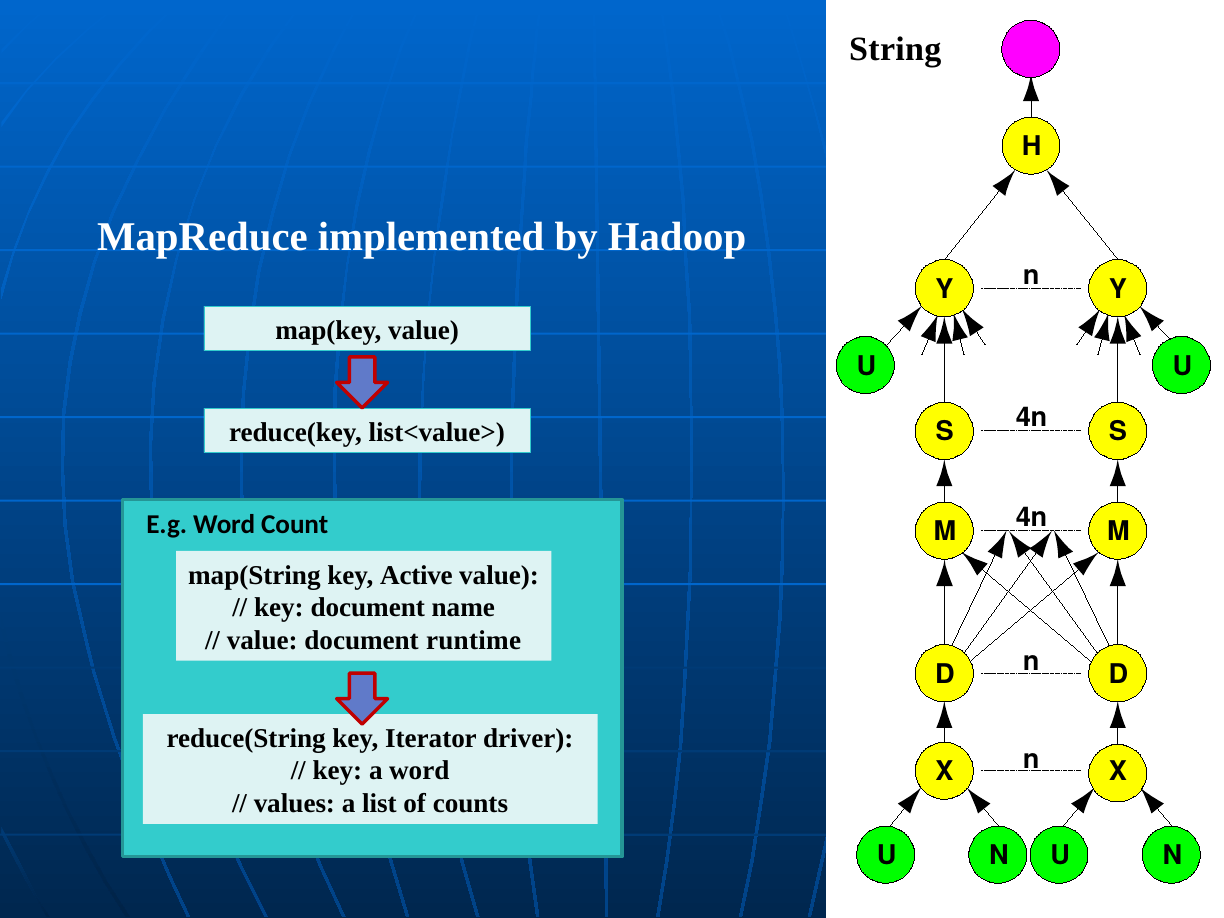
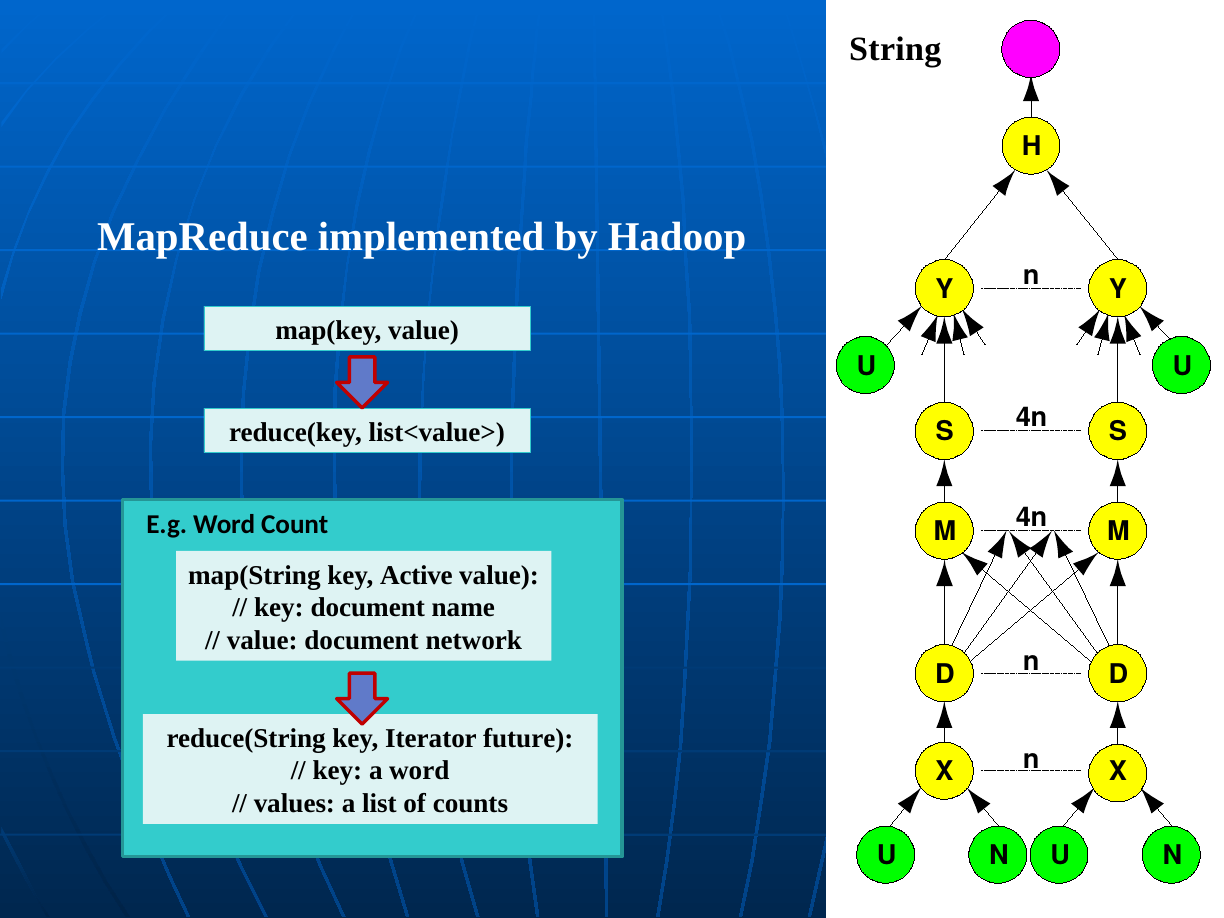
runtime: runtime -> network (474, 640)
driver: driver -> future (528, 738)
